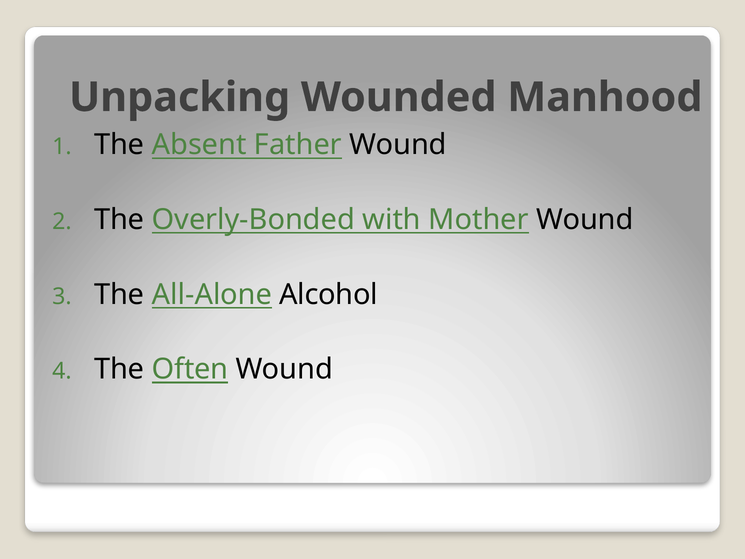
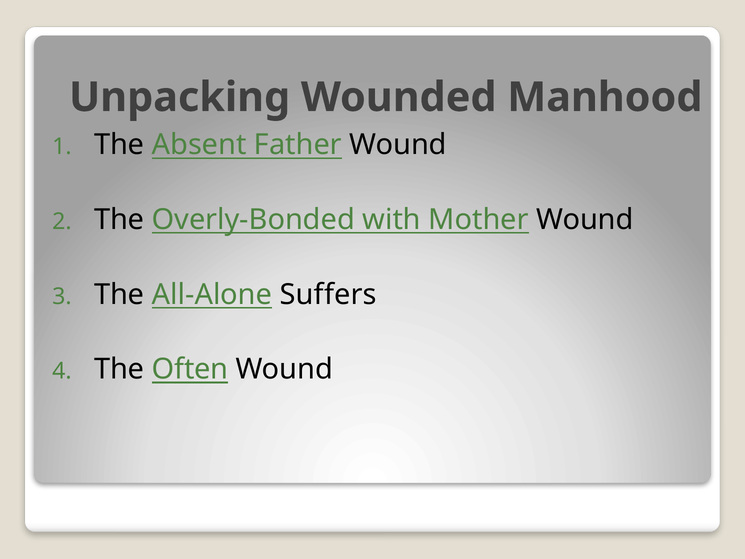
Alcohol: Alcohol -> Suffers (328, 294)
